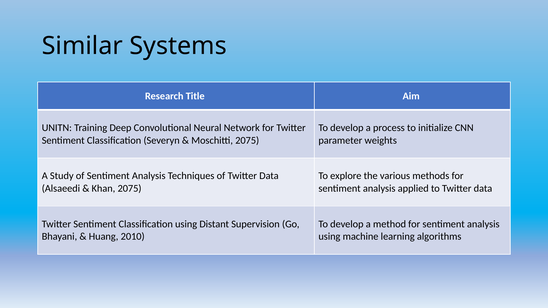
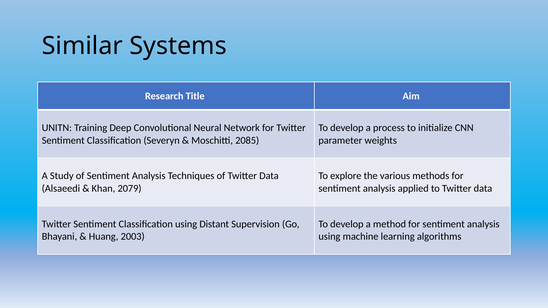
Moschitti 2075: 2075 -> 2085 (247, 140)
Khan 2075: 2075 -> 2079 (130, 189)
2010: 2010 -> 2003 (133, 237)
